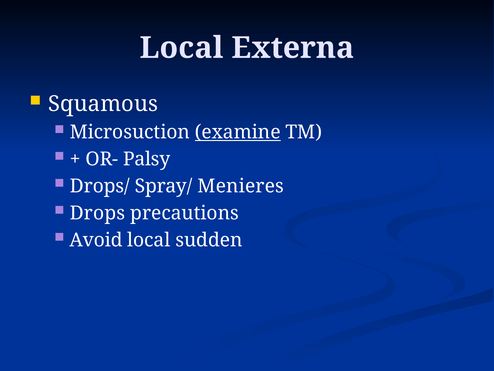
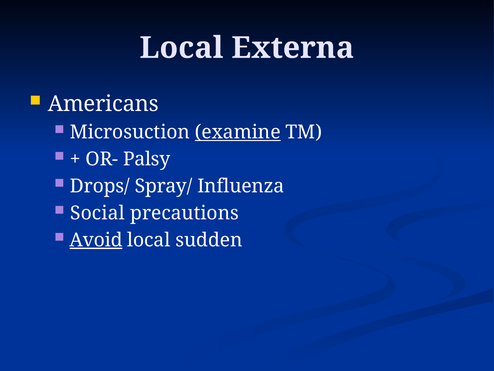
Squamous: Squamous -> Americans (103, 104)
Menieres: Menieres -> Influenza (241, 186)
Drops: Drops -> Social (97, 213)
Avoid underline: none -> present (96, 240)
